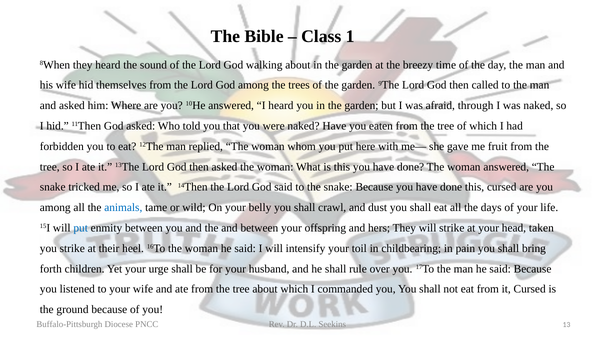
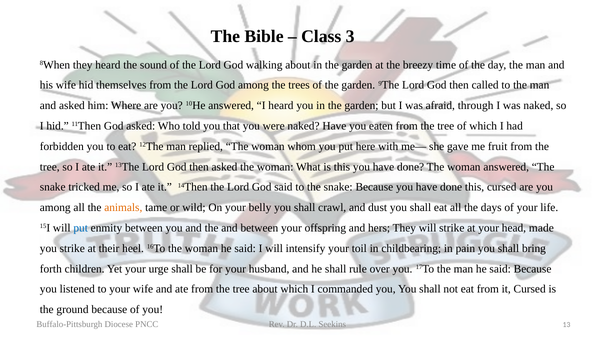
1: 1 -> 3 (350, 36)
animals colour: blue -> orange (123, 208)
taken: taken -> made (541, 228)
